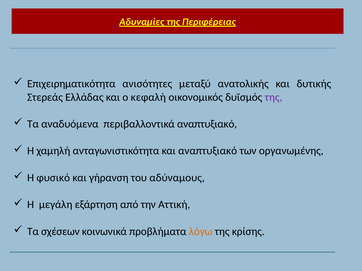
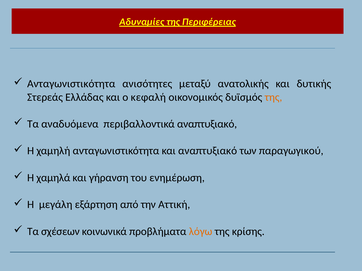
Επιχειρηματικότητα: Επιχειρηματικότητα -> Ανταγωνιστικότητα (71, 84)
της colour: purple -> orange (273, 97)
οργανωμένης: οργανωμένης -> παραγωγικού (291, 151)
φυσικό: φυσικό -> χαμηλά (53, 178)
αδύναμους: αδύναμους -> ενημέρωση (177, 178)
